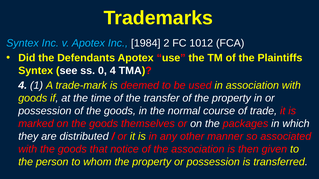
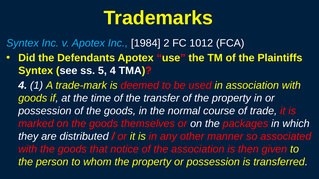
0: 0 -> 5 (102, 71)
